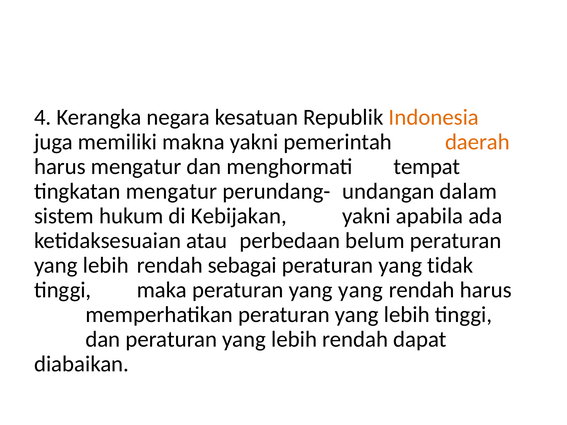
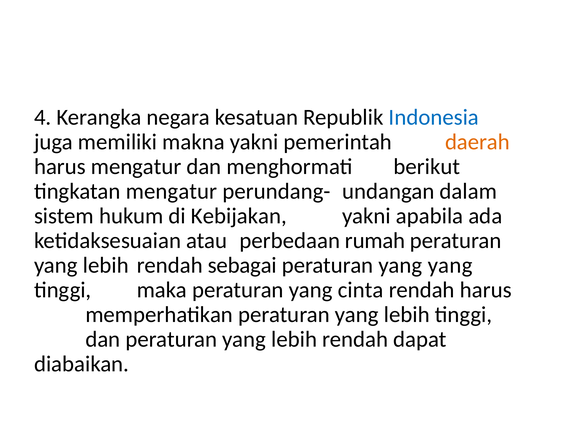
Indonesia colour: orange -> blue (434, 117)
tempat: tempat -> berikut (427, 167)
belum: belum -> rumah (375, 241)
yang tidak: tidak -> yang (450, 265)
yang yang: yang -> cinta (361, 290)
